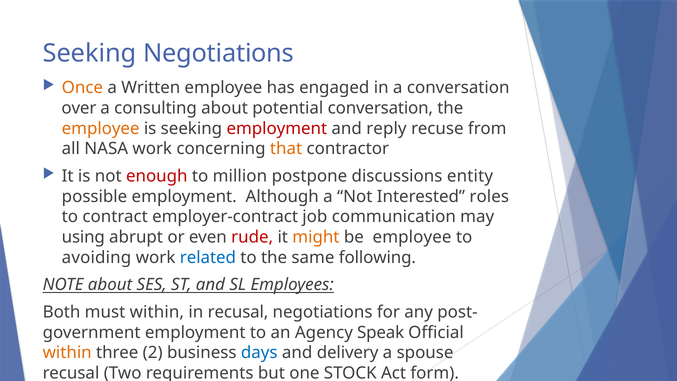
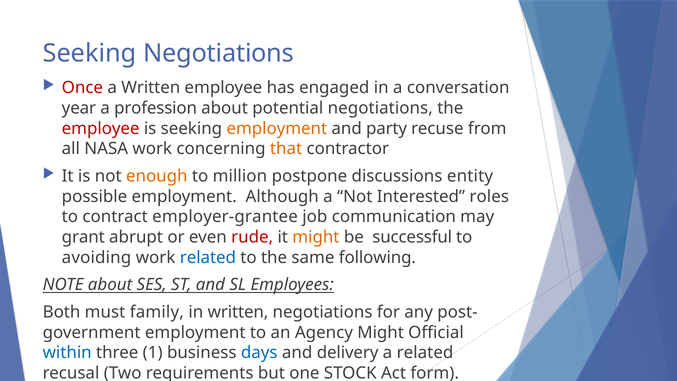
Once colour: orange -> red (82, 88)
over: over -> year (79, 108)
consulting: consulting -> profession (156, 108)
potential conversation: conversation -> negotiations (380, 108)
employee colour: orange -> red (101, 128)
employment colour: red -> orange (277, 128)
reply: reply -> party (387, 128)
enough colour: red -> orange (157, 176)
employer-contract: employer-contract -> employer-grantee (225, 217)
using: using -> grant (83, 237)
be employee: employee -> successful (412, 237)
must within: within -> family (157, 312)
in recusal: recusal -> written (238, 312)
Agency Speak: Speak -> Might (381, 332)
within colour: orange -> blue (67, 353)
2: 2 -> 1 (153, 353)
a spouse: spouse -> related (425, 353)
